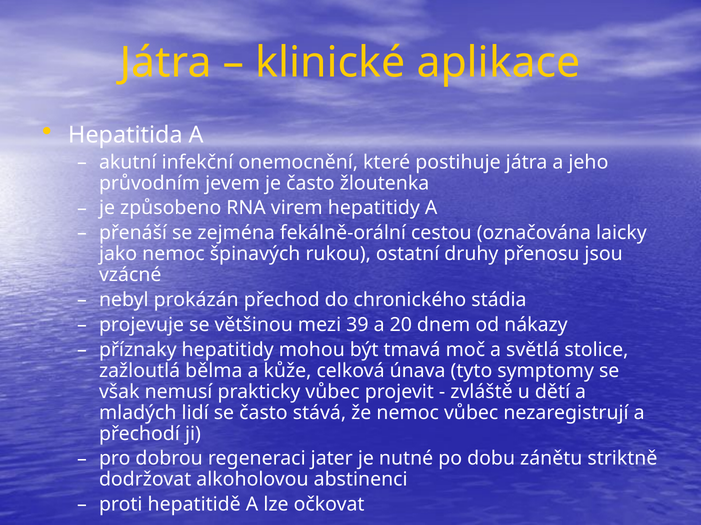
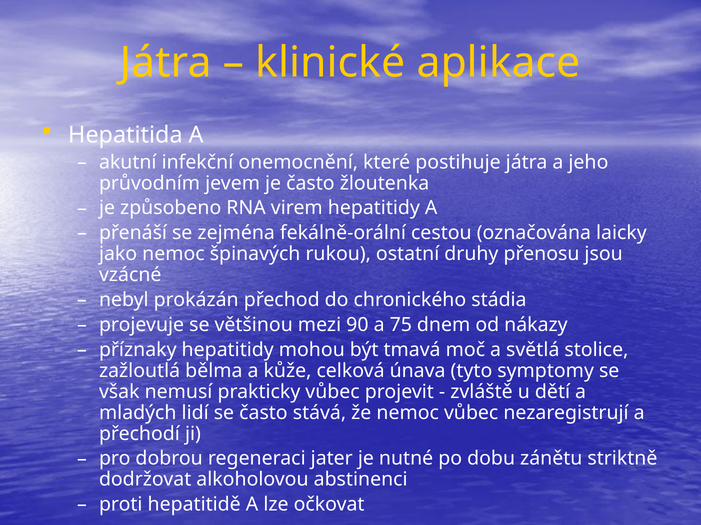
39: 39 -> 90 (357, 325)
20: 20 -> 75 (401, 325)
